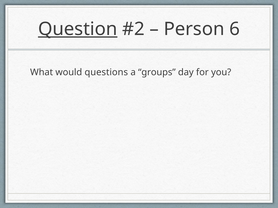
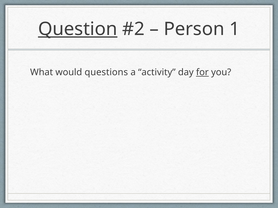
6: 6 -> 1 (235, 29)
groups: groups -> activity (157, 72)
for underline: none -> present (202, 72)
